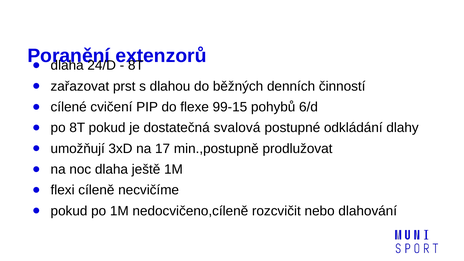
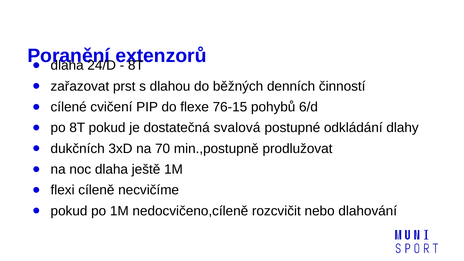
99-15: 99-15 -> 76-15 (230, 107)
umožňují: umožňují -> dukčních (78, 149)
17: 17 -> 70 (163, 149)
